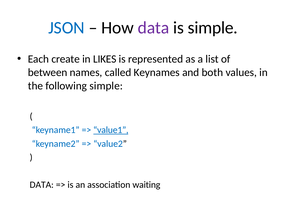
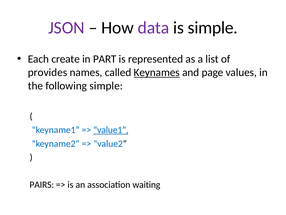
JSON colour: blue -> purple (66, 28)
LIKES: LIKES -> PART (105, 59)
between: between -> provides (48, 72)
Keynames underline: none -> present (157, 72)
both: both -> page (212, 72)
DATA: DATA -> PAIRS (42, 184)
